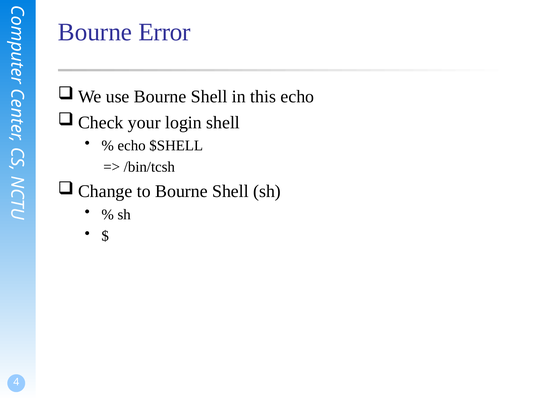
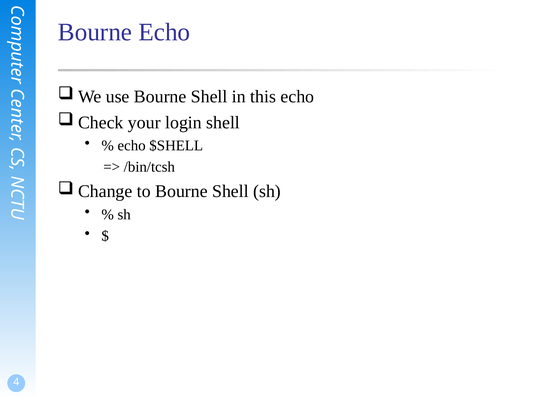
Bourne Error: Error -> Echo (164, 32)
